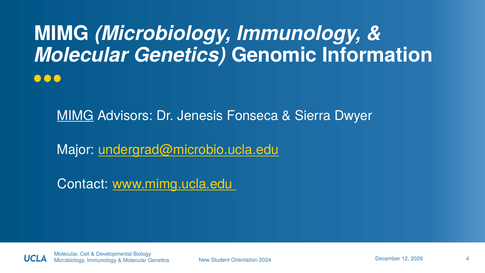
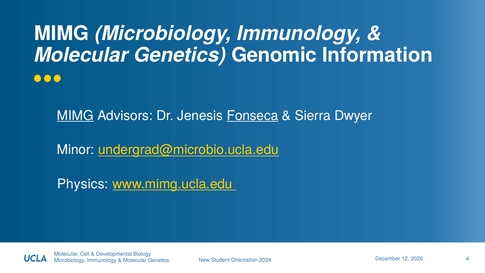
Fonseca underline: none -> present (253, 116)
Major: Major -> Minor (76, 150)
Contact: Contact -> Physics (83, 184)
